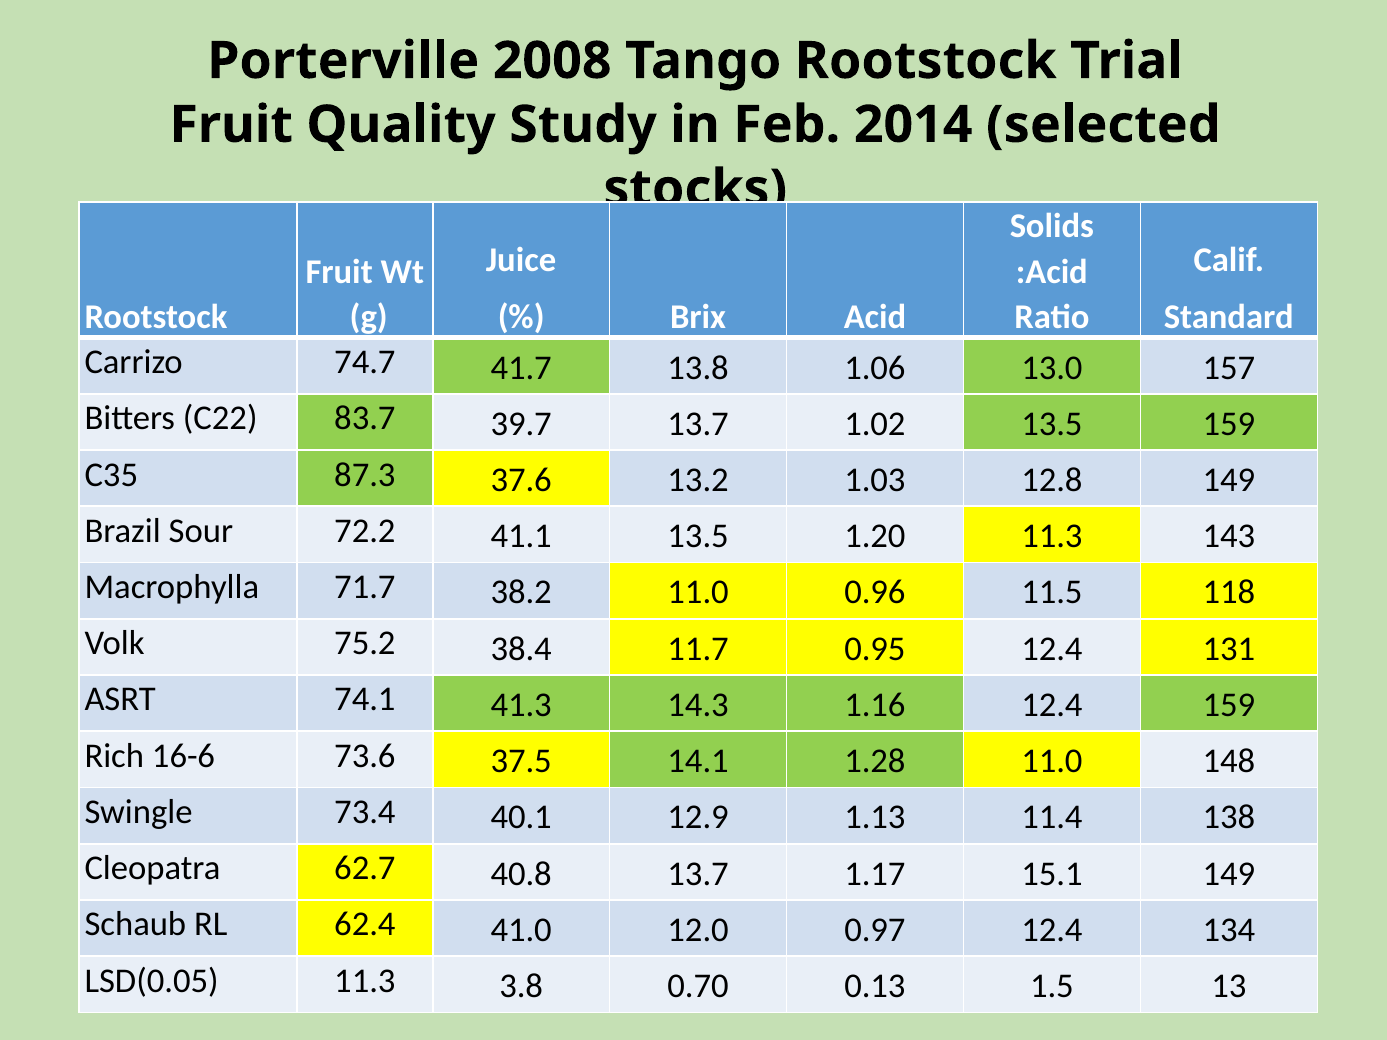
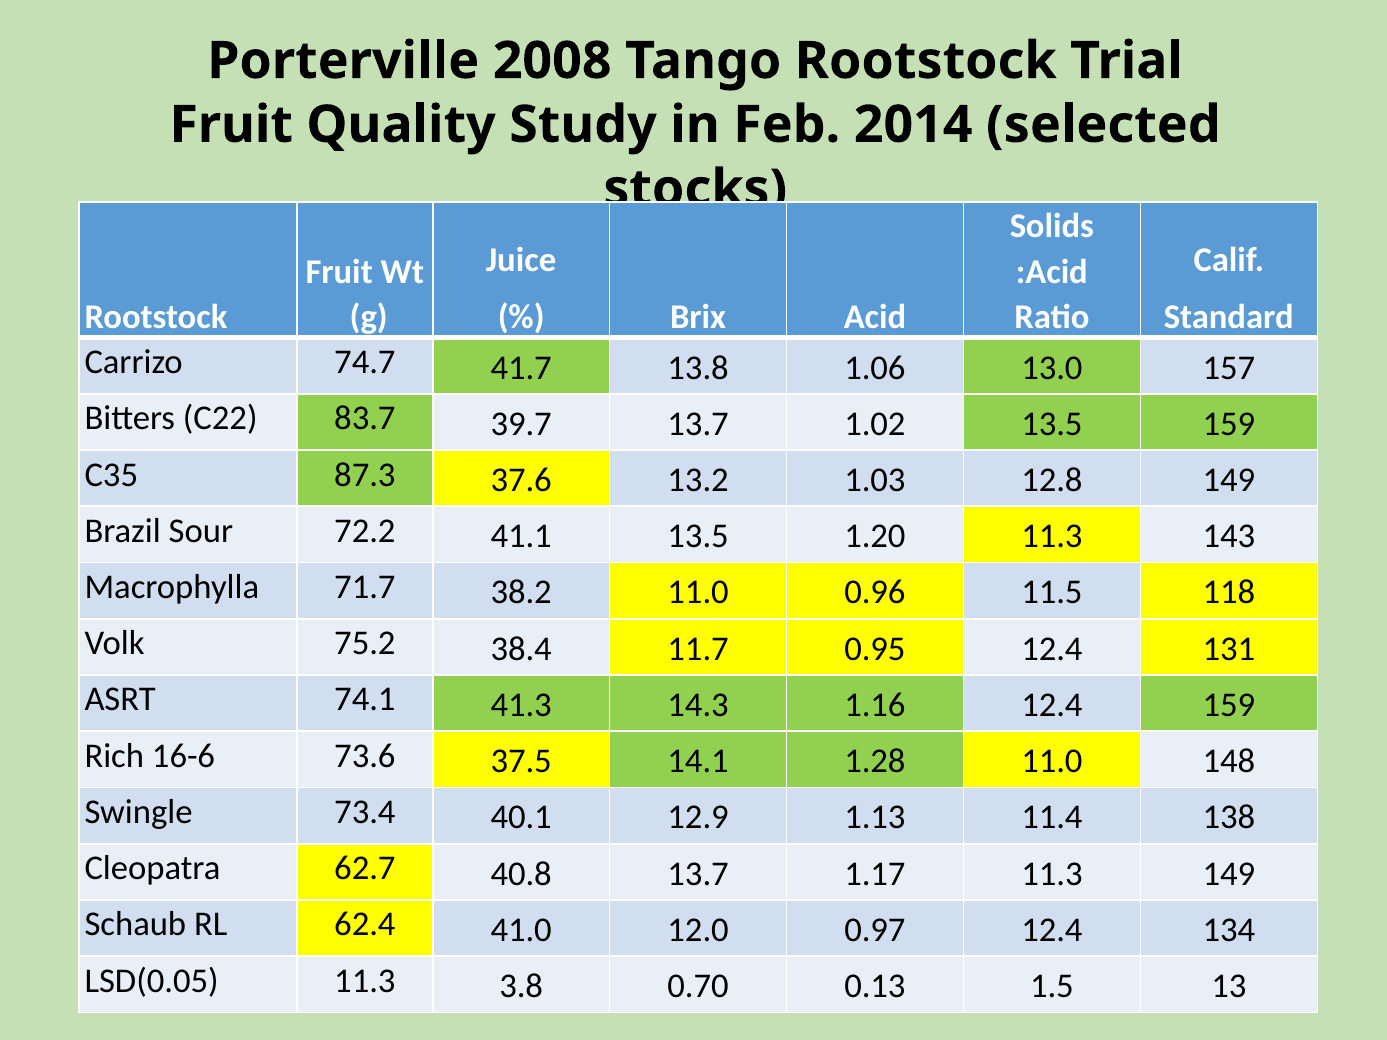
1.17 15.1: 15.1 -> 11.3 (1052, 874)
